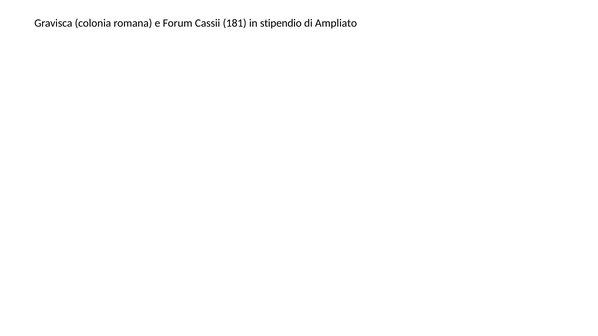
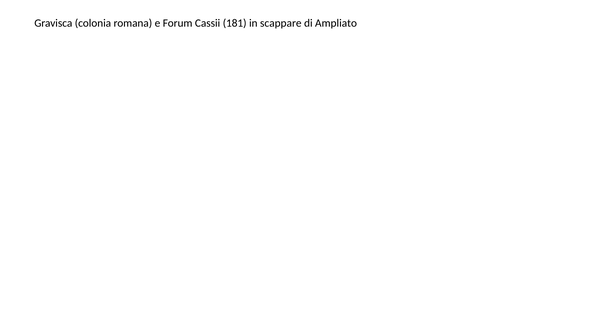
stipendio: stipendio -> scappare (281, 23)
